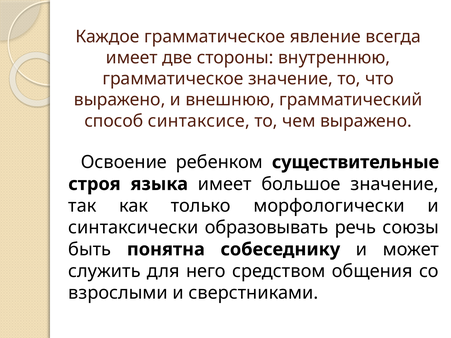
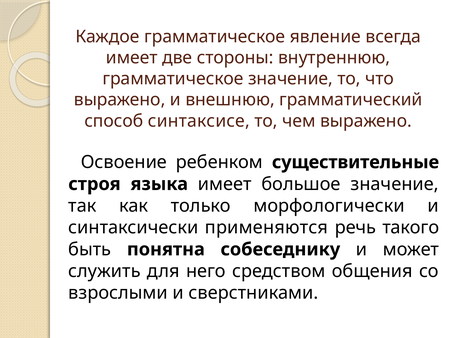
образовывать: образовывать -> применяются (266, 228)
союзы: союзы -> такого (411, 228)
